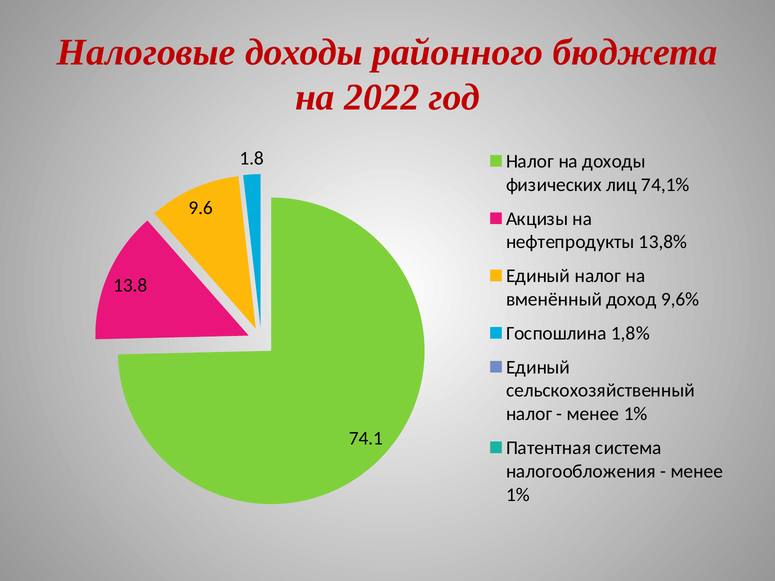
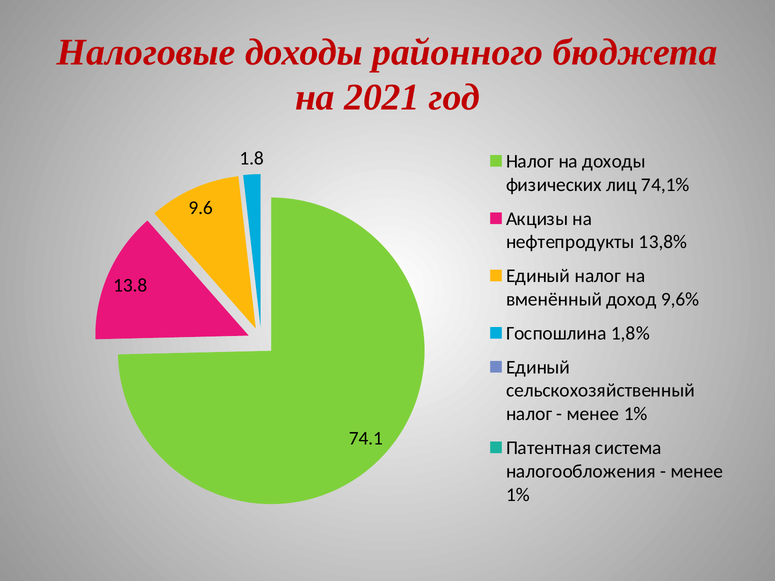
2022: 2022 -> 2021 (382, 98)
